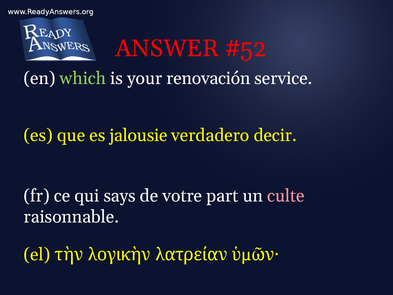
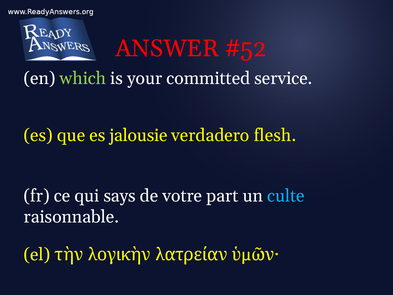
renovación: renovación -> committed (208, 78)
decir: decir -> flesh (275, 135)
culte colour: pink -> light blue (286, 196)
